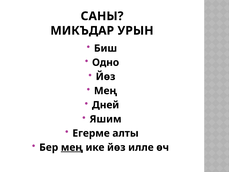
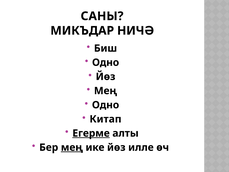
УРЫН: УРЫН -> НИЧӘ (136, 31)
Дней: Дней -> Одно (106, 105)
Яшим: Яшим -> Китап (105, 119)
Егерме underline: none -> present (91, 133)
